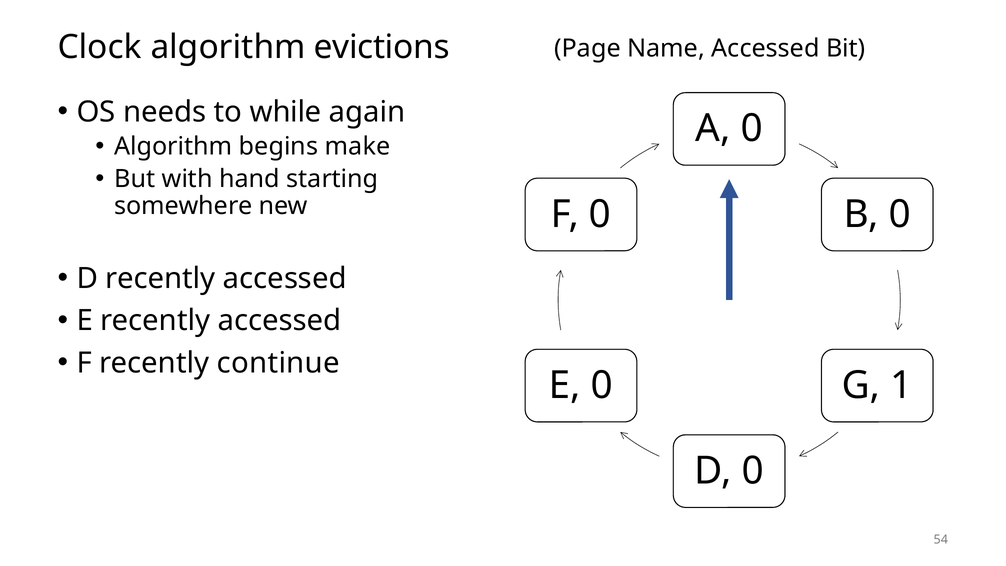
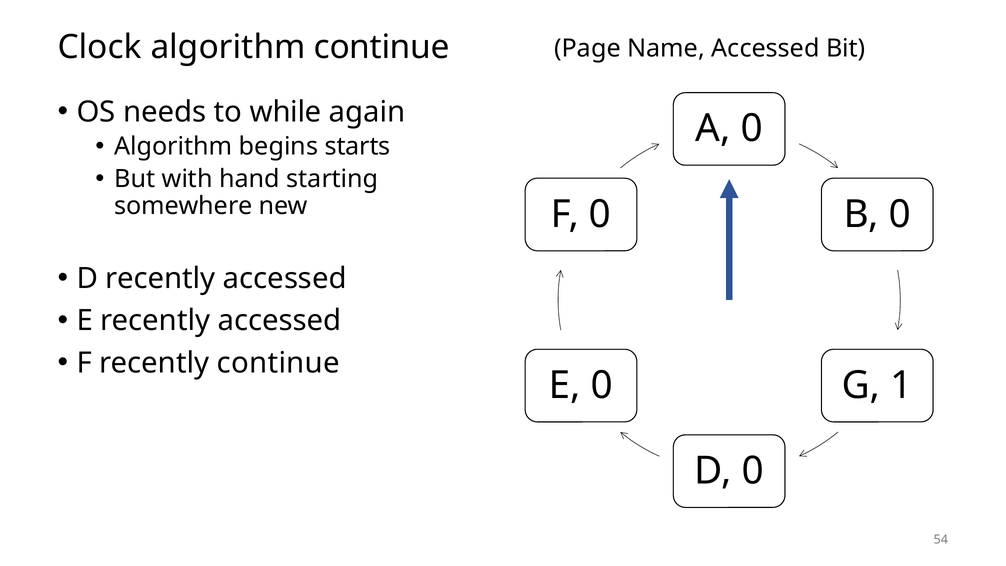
algorithm evictions: evictions -> continue (382, 47)
make: make -> starts (358, 147)
